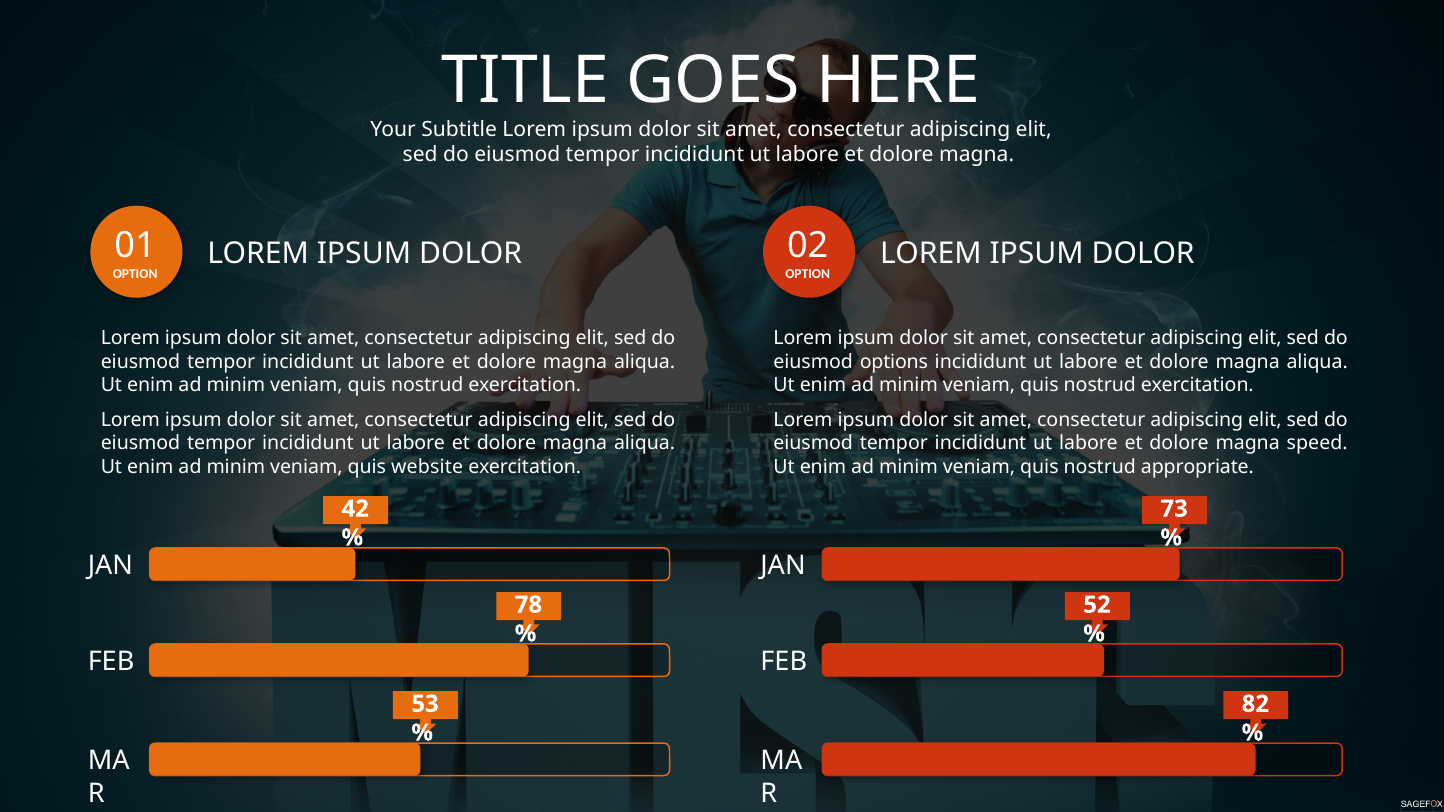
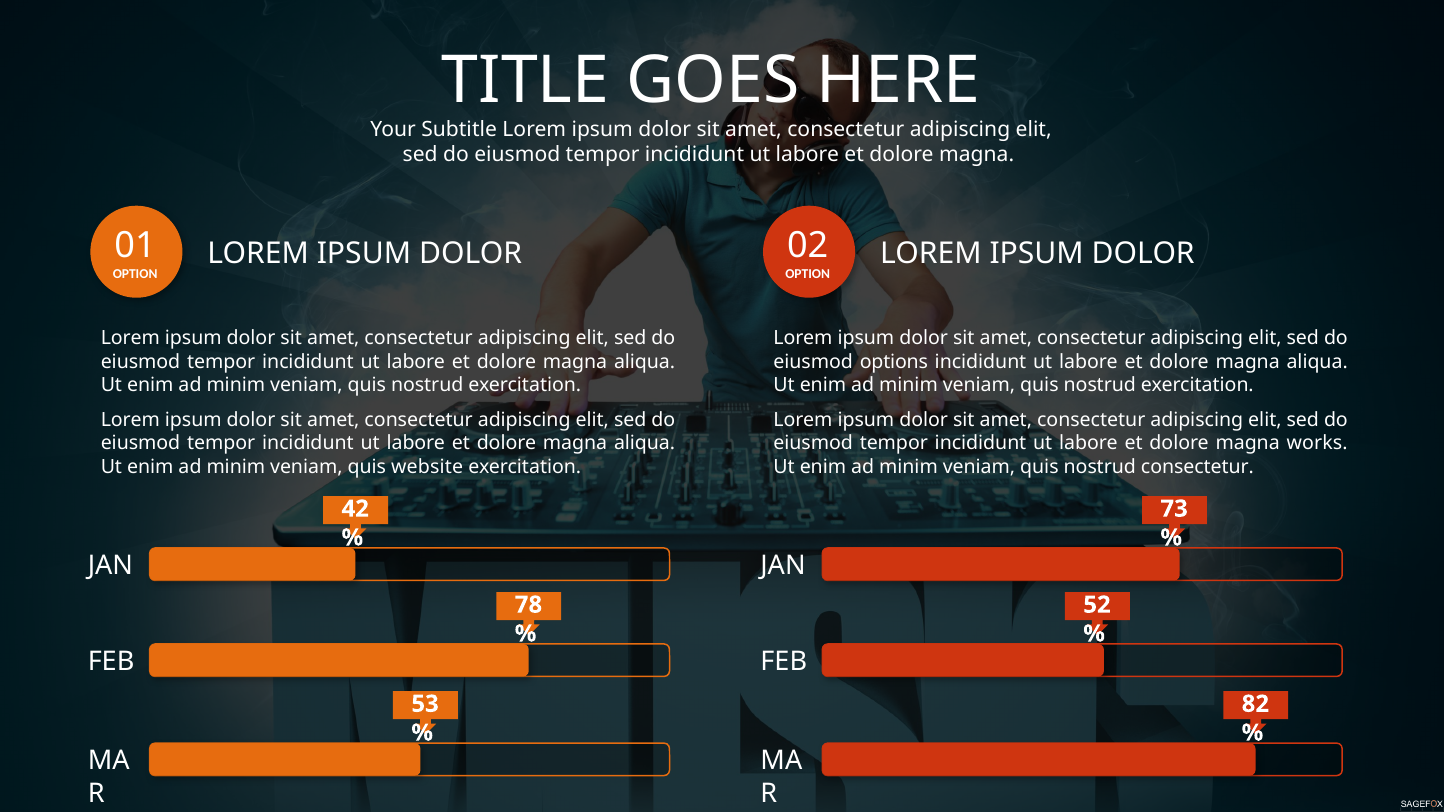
speed: speed -> works (1317, 443)
nostrud appropriate: appropriate -> consectetur (1197, 467)
